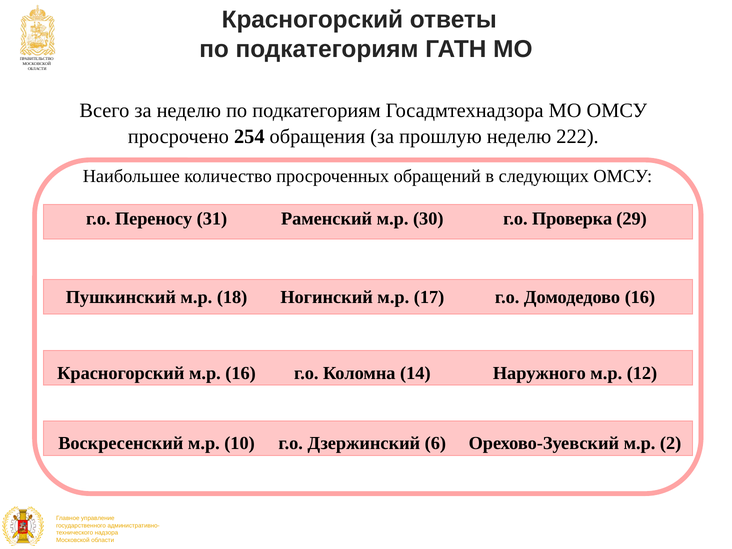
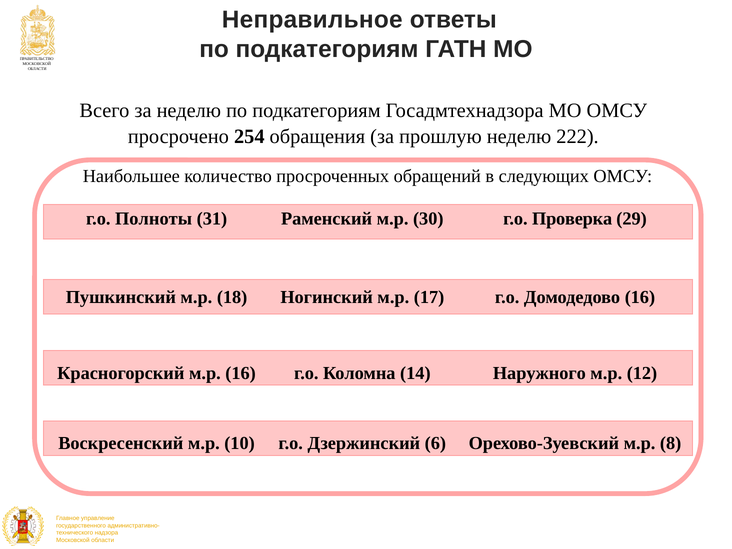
Красногорский: Красногорский -> Неправильное (312, 20)
Переносу: Переносу -> Полноты (154, 219)
2: 2 -> 8 (671, 443)
